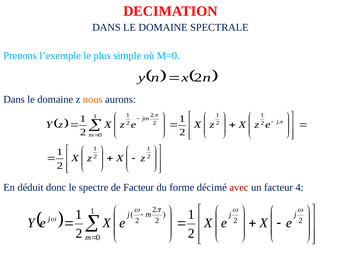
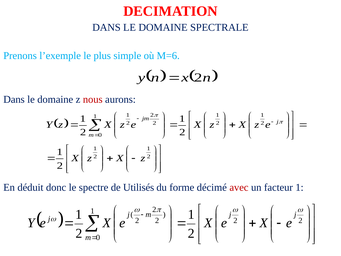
M=0: M=0 -> M=6 (168, 56)
nous colour: orange -> red (93, 99)
de Facteur: Facteur -> Utilisés (139, 187)
facteur 4: 4 -> 1 (299, 187)
